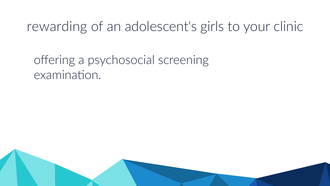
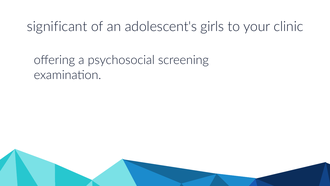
rewarding: rewarding -> significant (57, 27)
